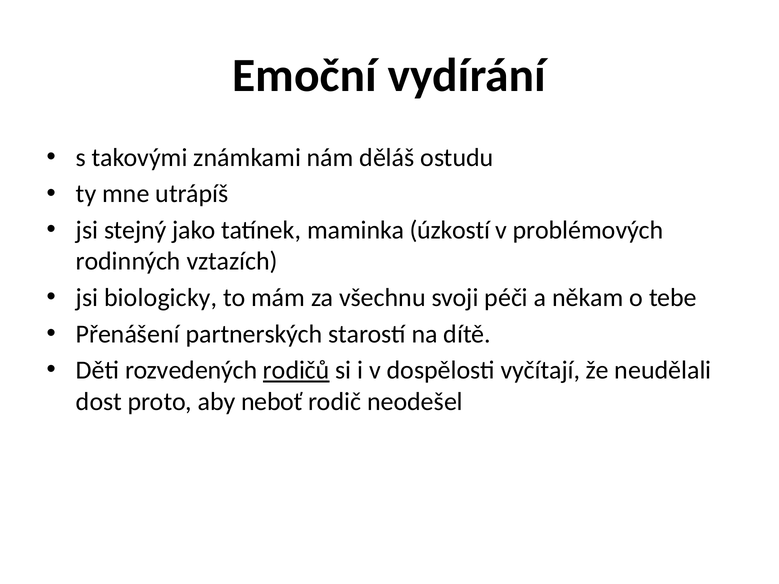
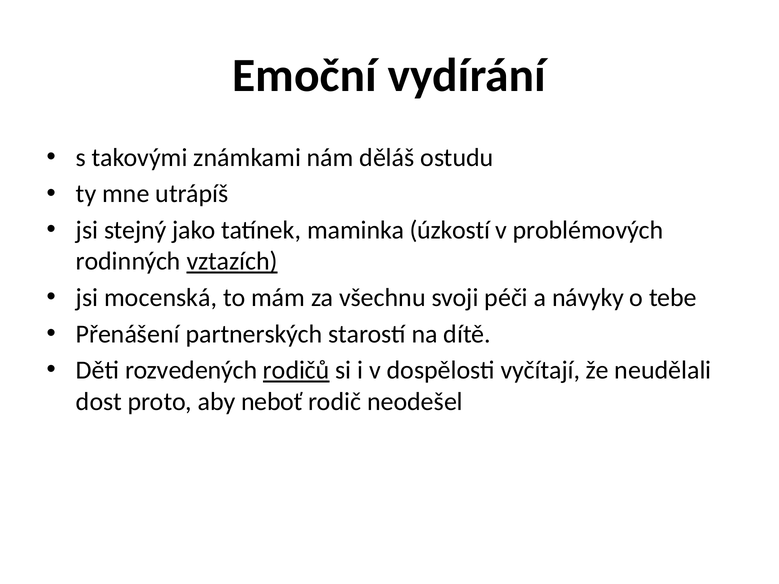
vztazích underline: none -> present (232, 261)
biologicky: biologicky -> mocenská (161, 298)
někam: někam -> návyky (588, 298)
